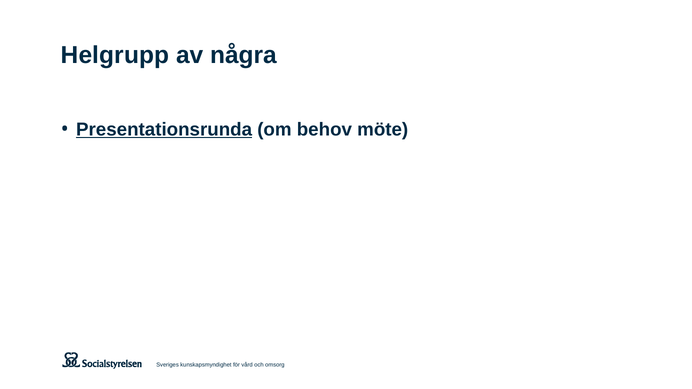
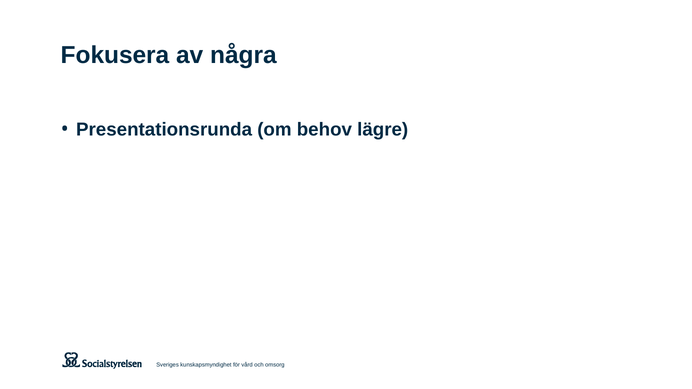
Helgrupp: Helgrupp -> Fokusera (115, 55)
Presentationsrunda underline: present -> none (164, 129)
möte: möte -> lägre (383, 129)
